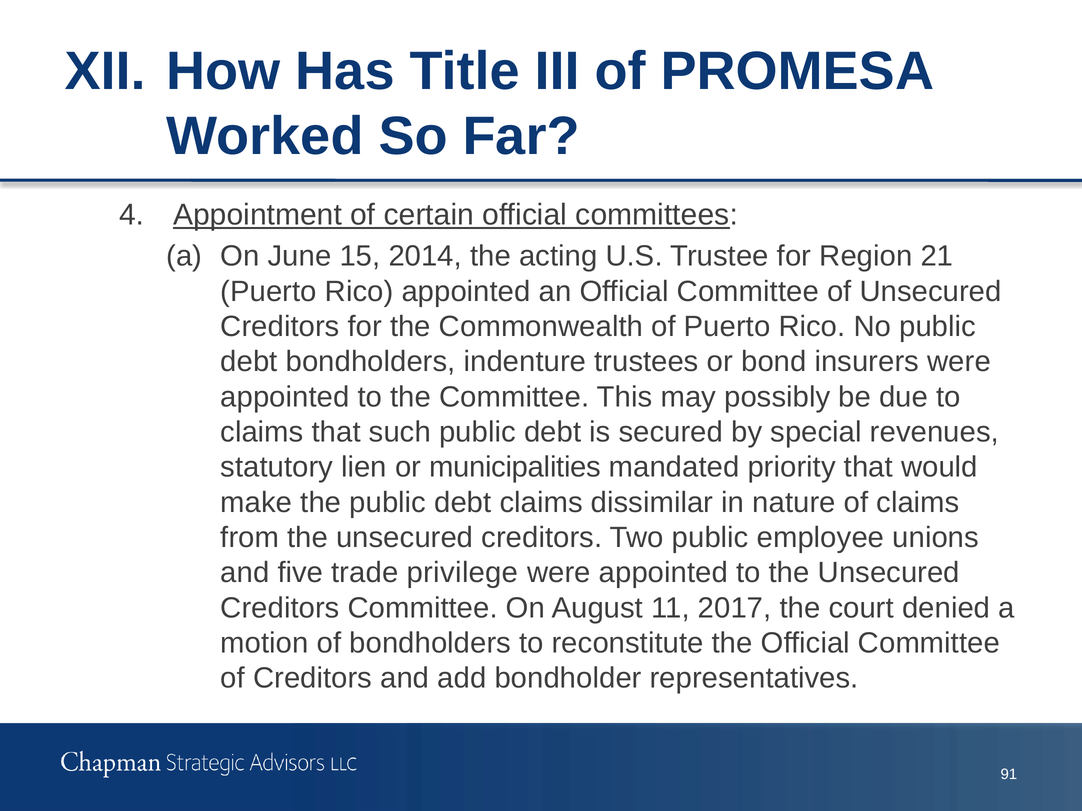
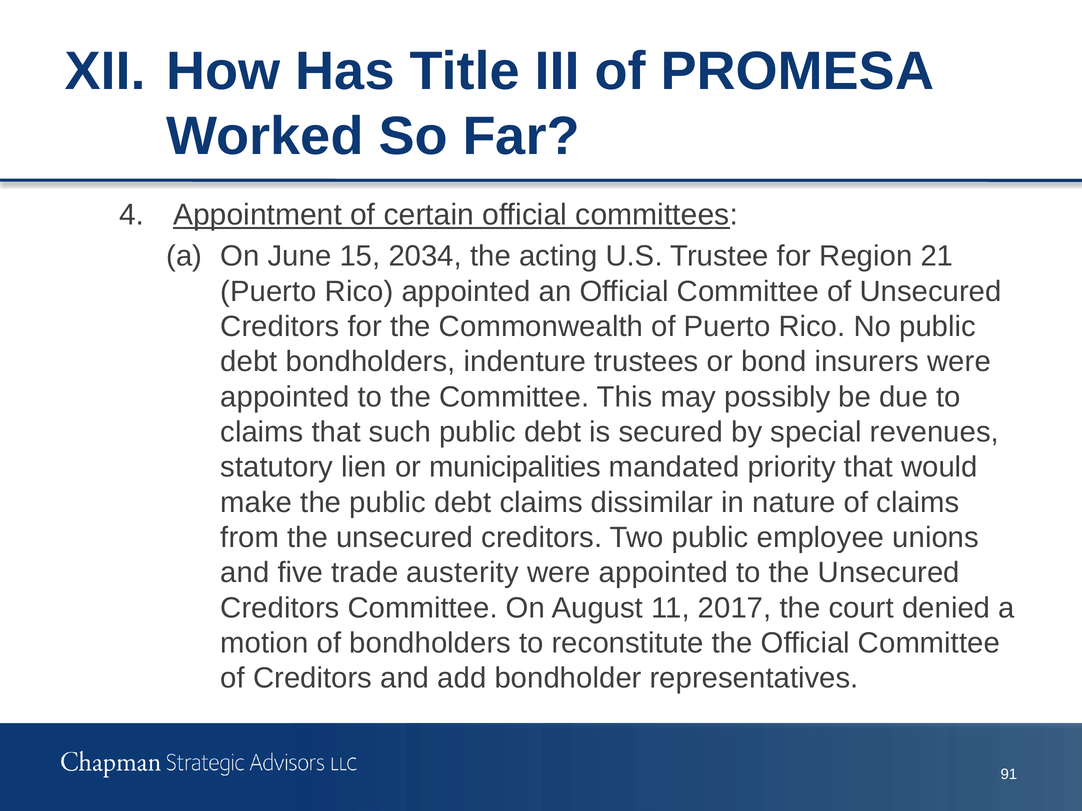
2014: 2014 -> 2034 (425, 256)
privilege: privilege -> austerity (463, 573)
